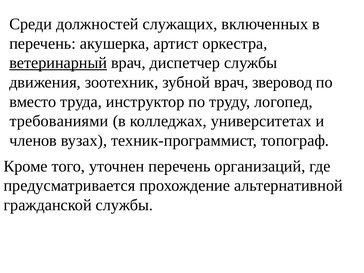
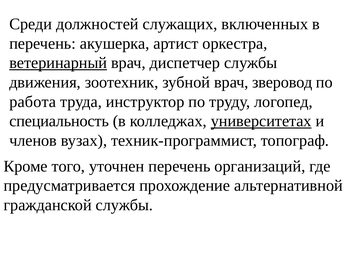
вместо: вместо -> работа (33, 102)
требованиями: требованиями -> специальность (59, 121)
университетах underline: none -> present (261, 121)
